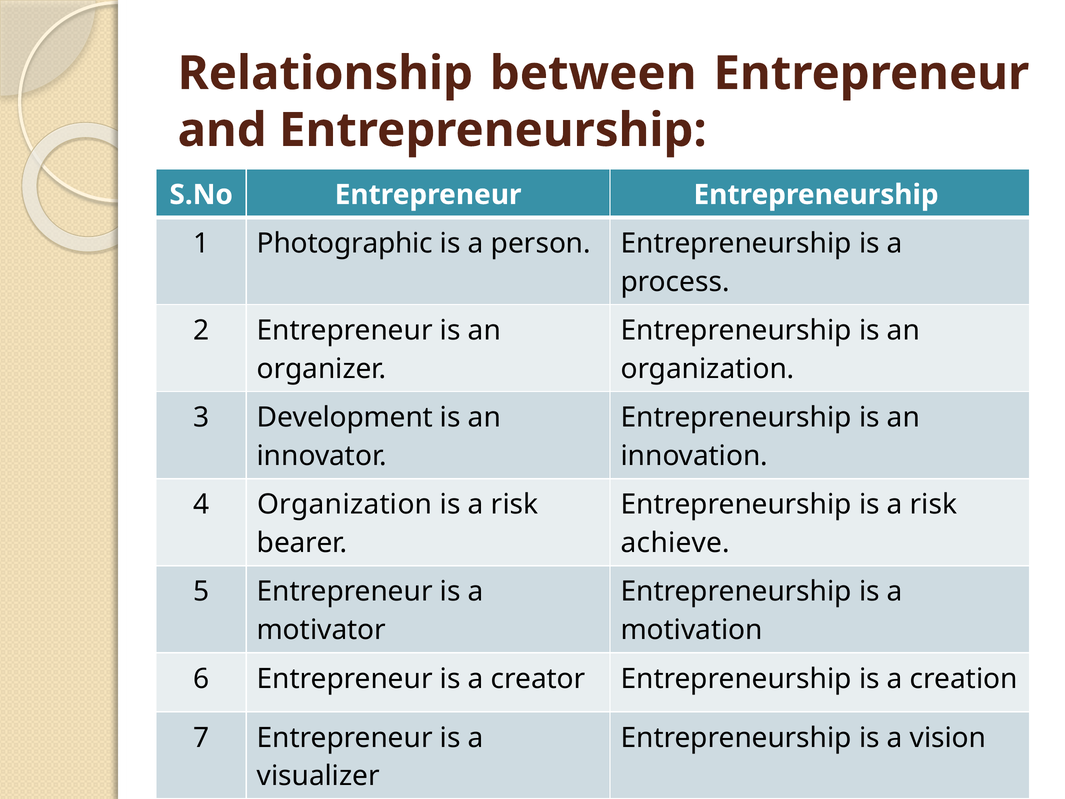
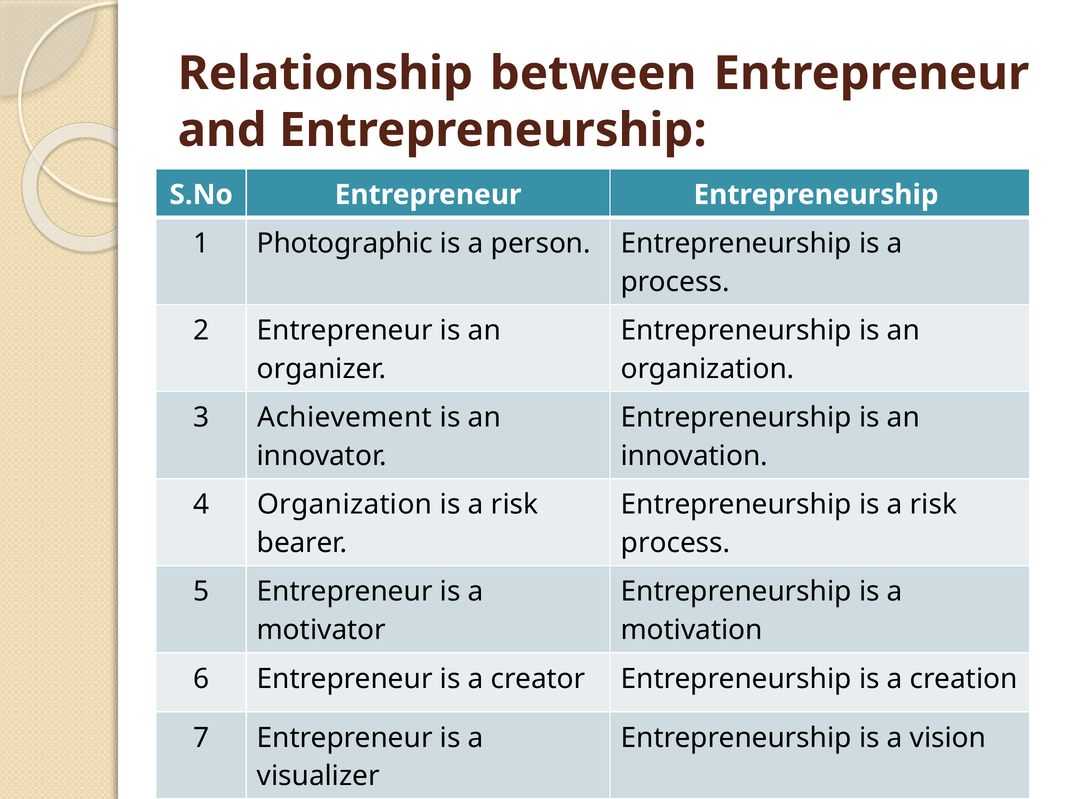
Development: Development -> Achievement (345, 418)
achieve: achieve -> process (676, 543)
